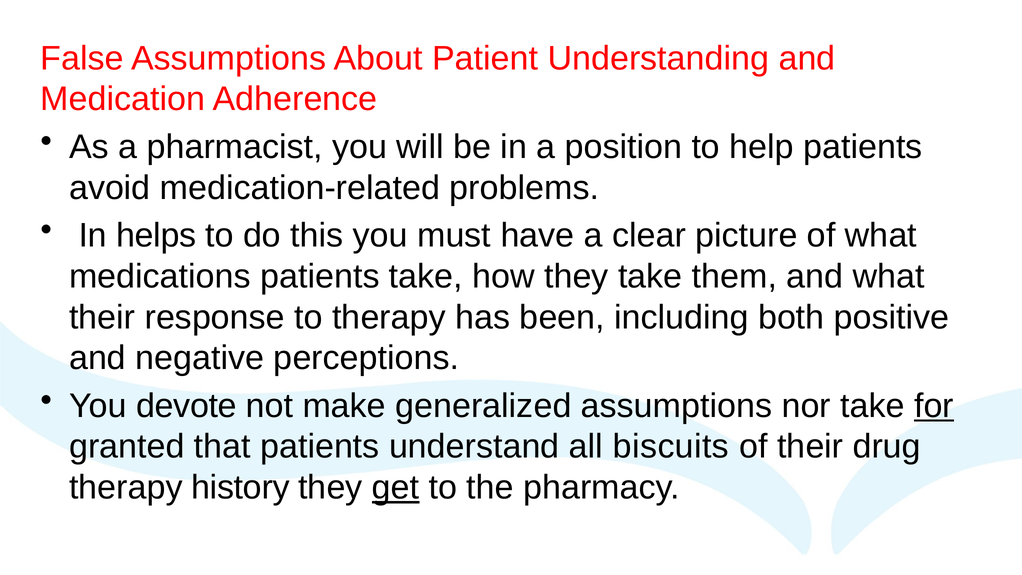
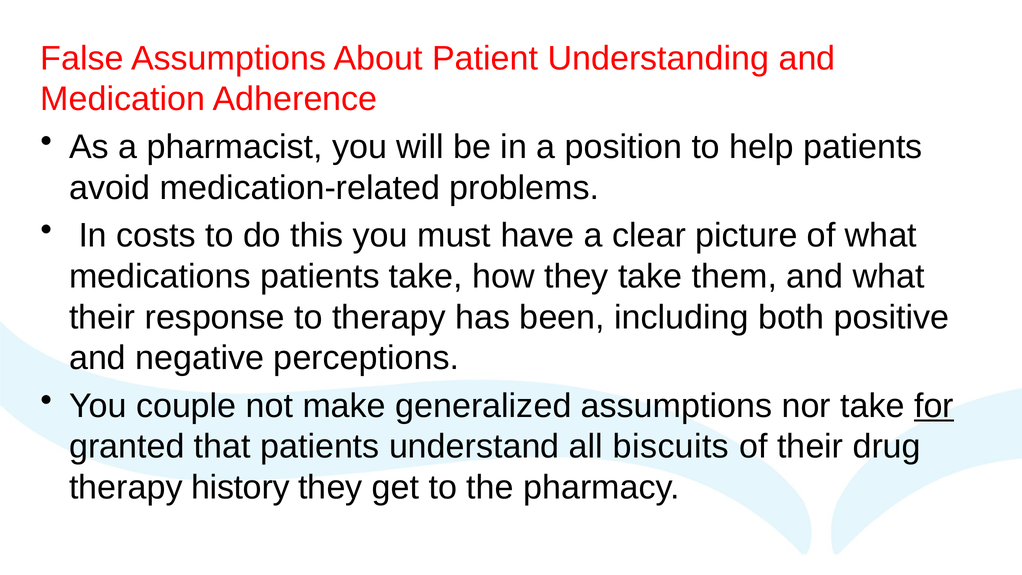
helps: helps -> costs (156, 235)
devote: devote -> couple (186, 406)
get underline: present -> none (396, 488)
